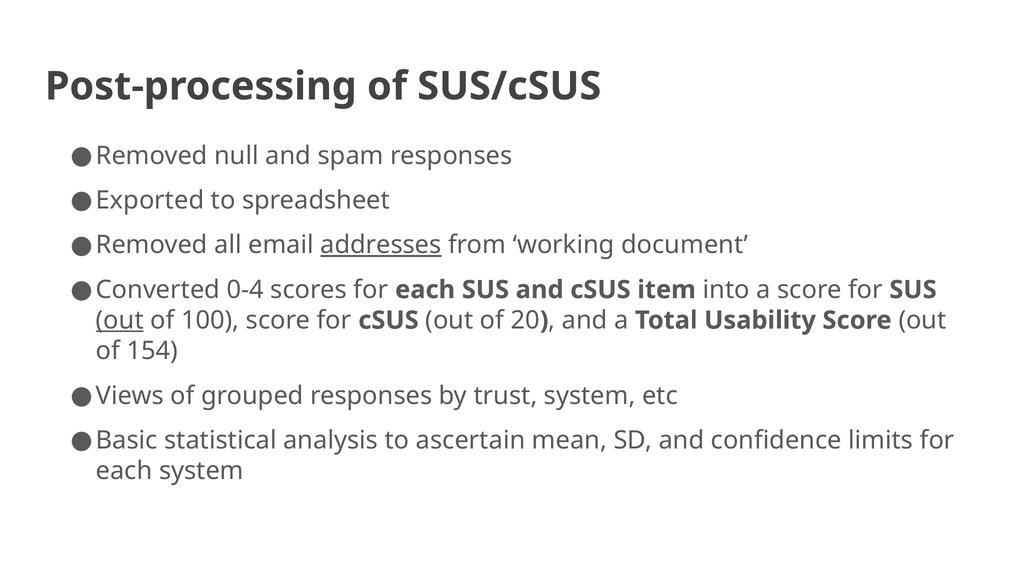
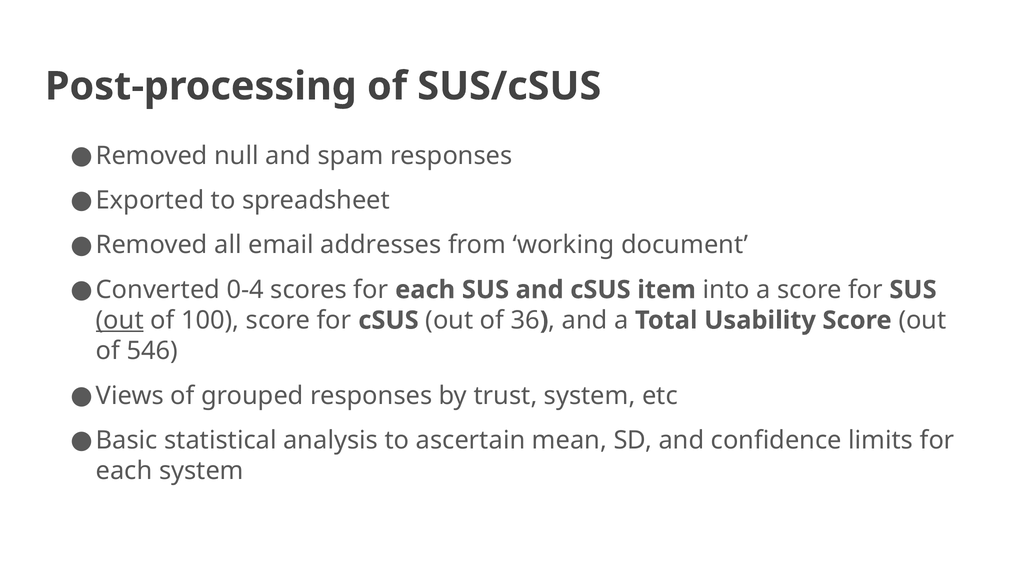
addresses underline: present -> none (381, 245)
20: 20 -> 36 (525, 320)
154: 154 -> 546 (152, 351)
